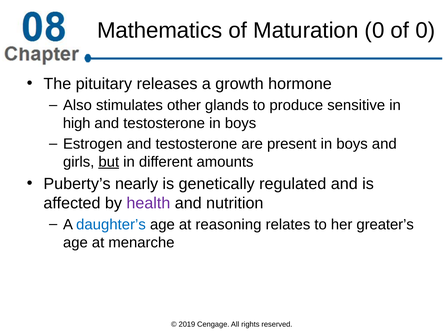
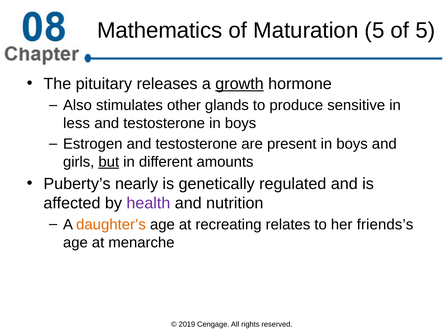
Maturation 0: 0 -> 5 (375, 30)
of 0: 0 -> 5 (425, 30)
growth underline: none -> present (240, 84)
high: high -> less (77, 123)
daughter’s colour: blue -> orange (111, 224)
reasoning: reasoning -> recreating (229, 224)
greater’s: greater’s -> friends’s (385, 224)
